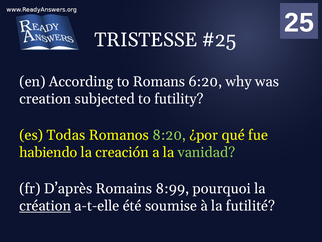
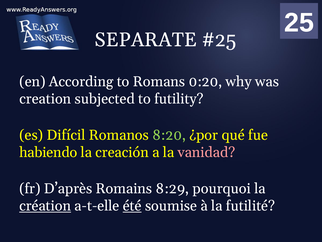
TRISTESSE: TRISTESSE -> SEPARATE (146, 40)
6:20: 6:20 -> 0:20 (205, 81)
Todas: Todas -> Difícil (66, 135)
vanidad colour: light green -> pink (206, 152)
8:99: 8:99 -> 8:29 (172, 188)
été underline: none -> present (132, 205)
